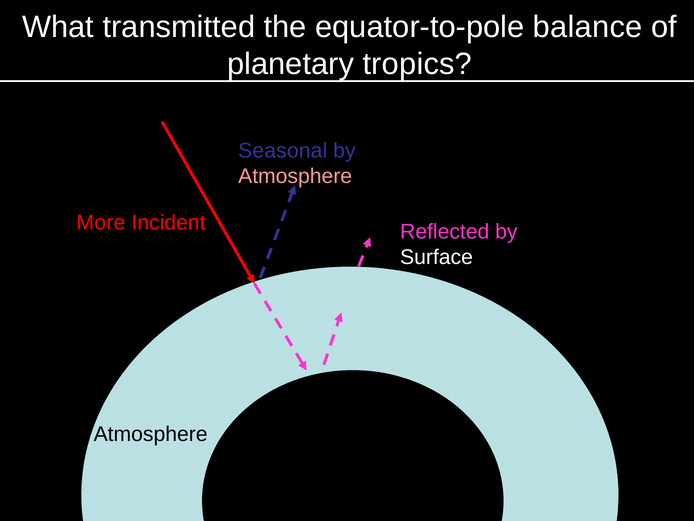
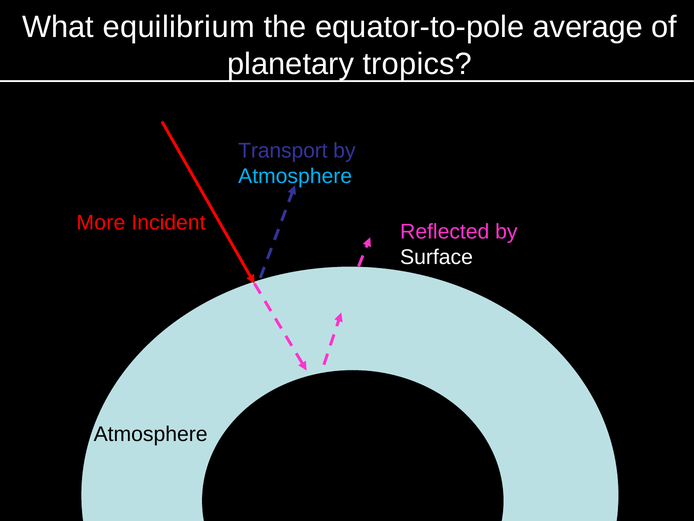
transmitted: transmitted -> equilibrium (179, 27)
balance: balance -> average (588, 27)
Seasonal: Seasonal -> Transport (283, 151)
Atmosphere colour: pink -> light blue (295, 176)
